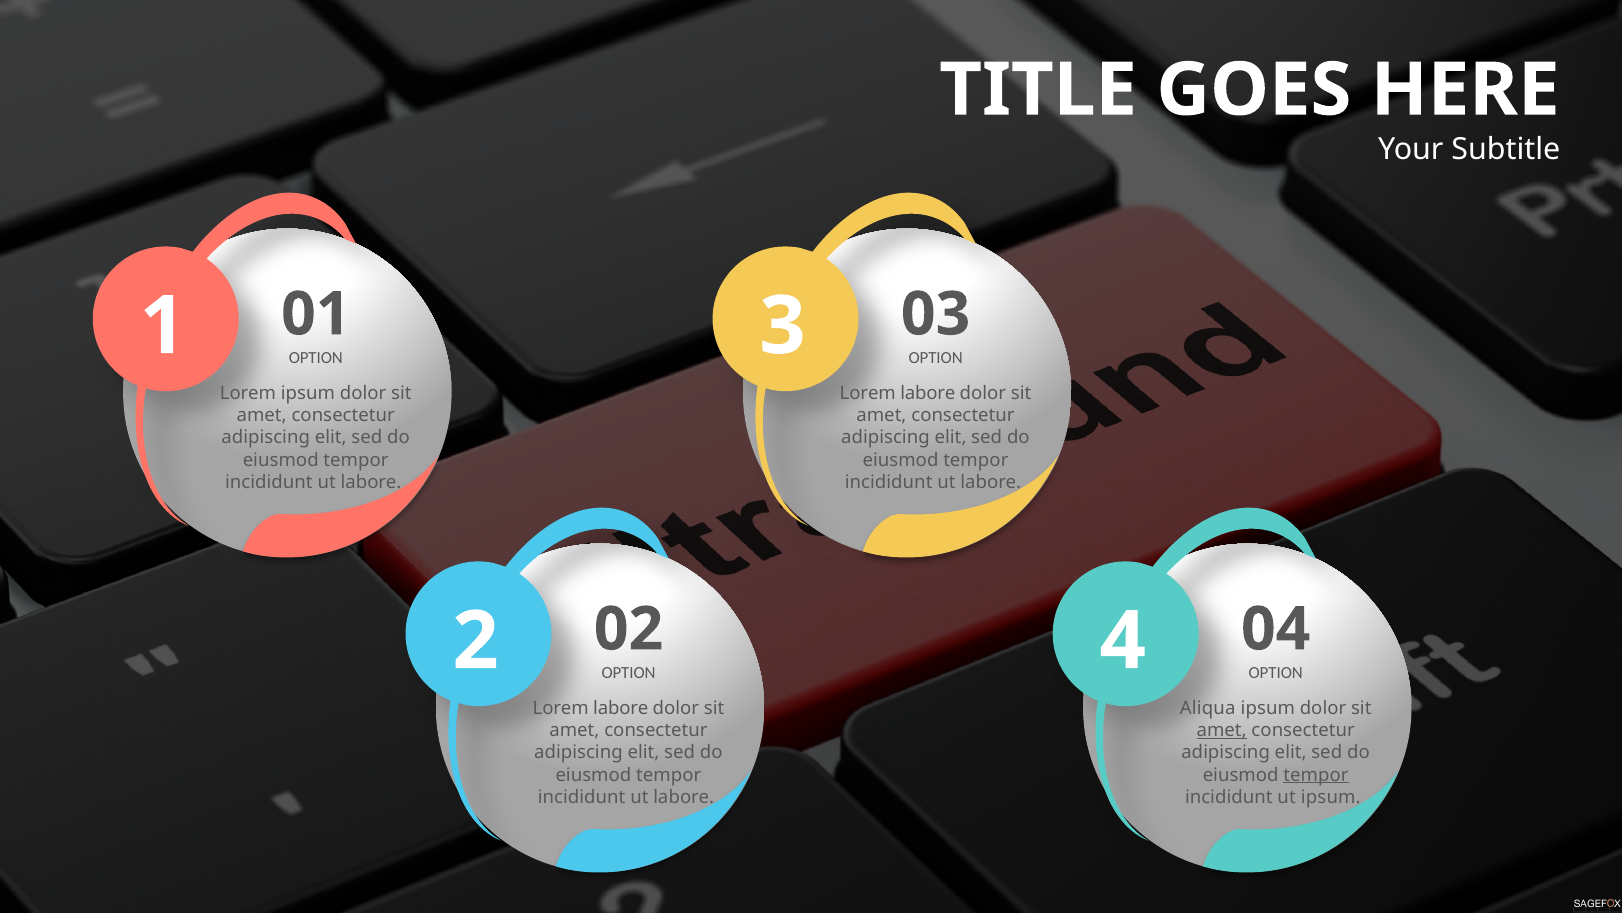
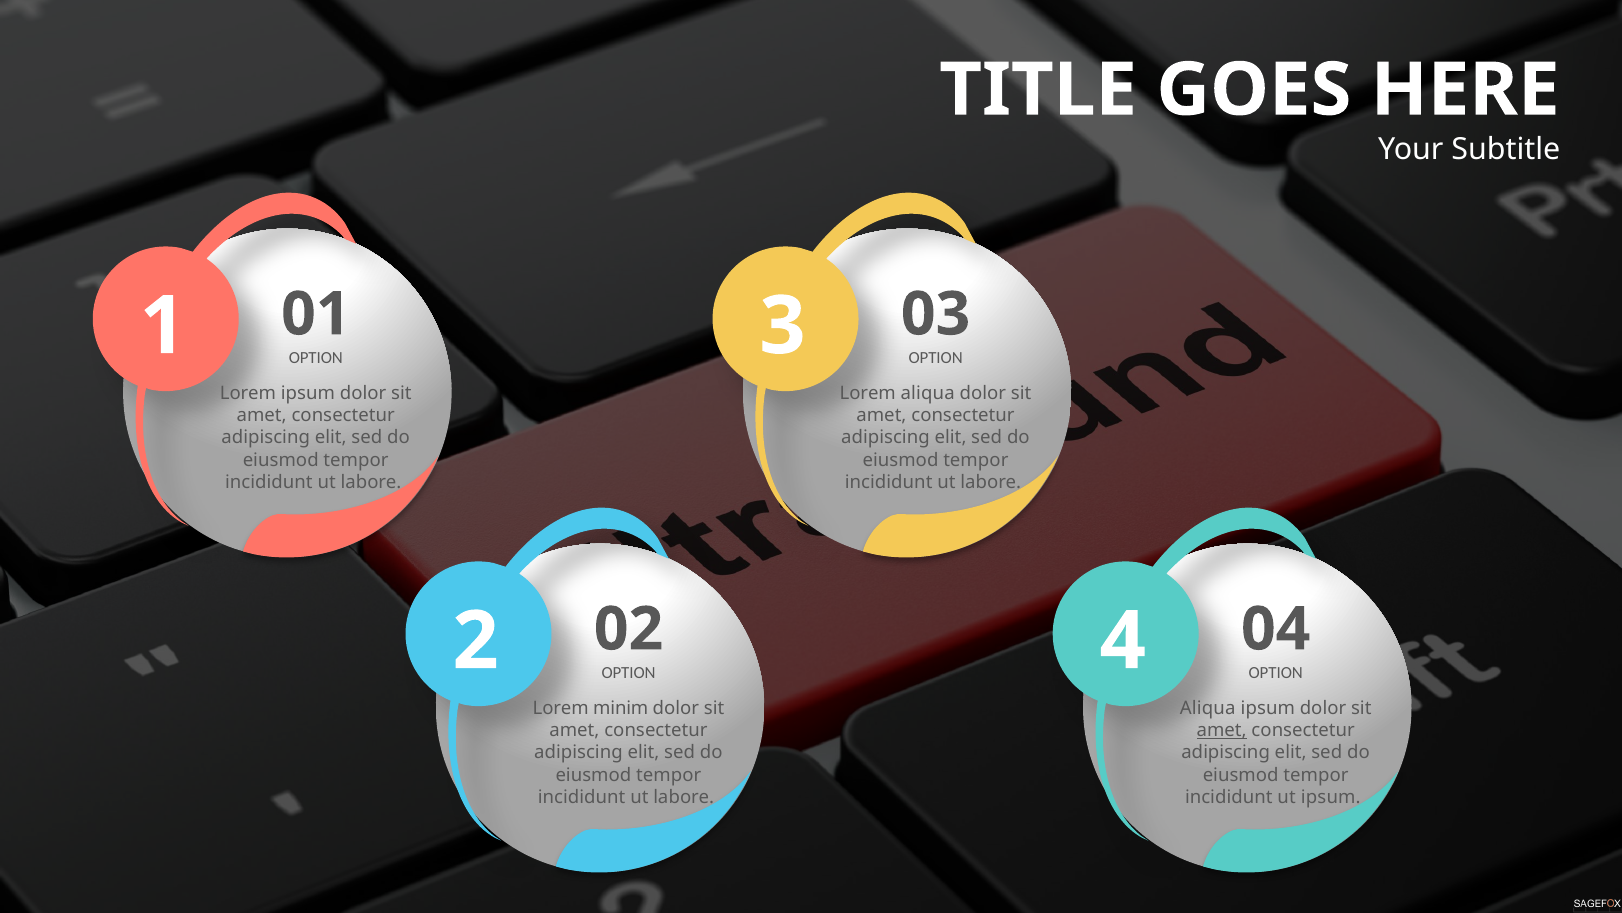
labore: labore -> aliqua (928, 393)
labore: labore -> minim (621, 707)
tempor underline: present -> none (1316, 774)
